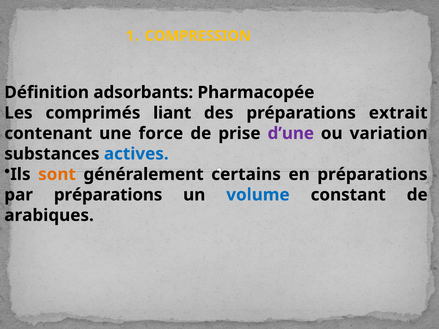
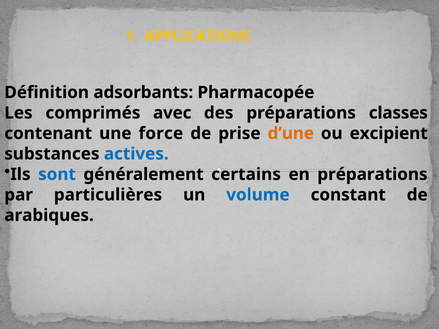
COMPRESSION: COMPRESSION -> APPLICATIONS (198, 36)
liant: liant -> avec (172, 113)
extrait: extrait -> classes (398, 113)
d’une colour: purple -> orange (291, 133)
variation: variation -> excipient (389, 133)
sont colour: orange -> blue (57, 174)
par préparations: préparations -> particulières (108, 195)
